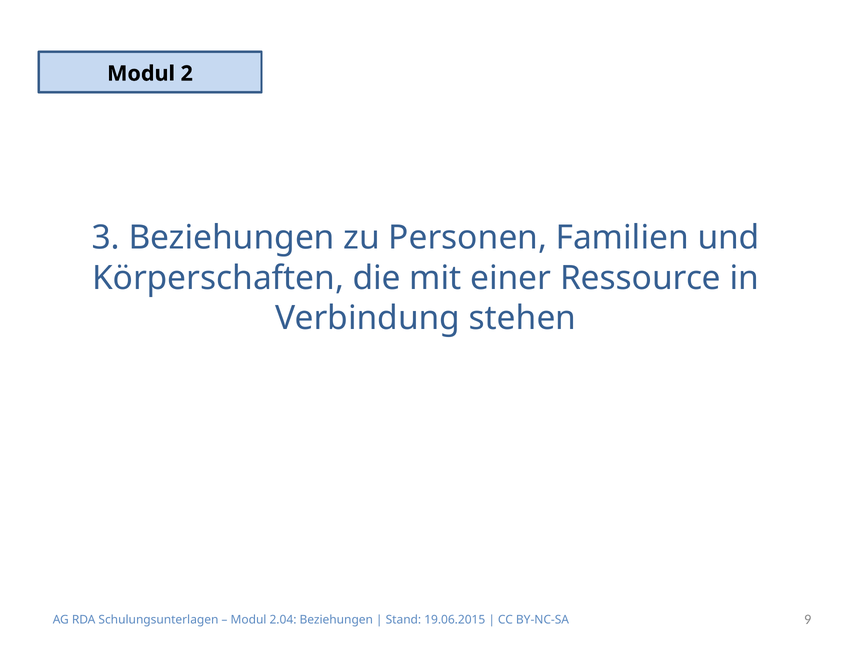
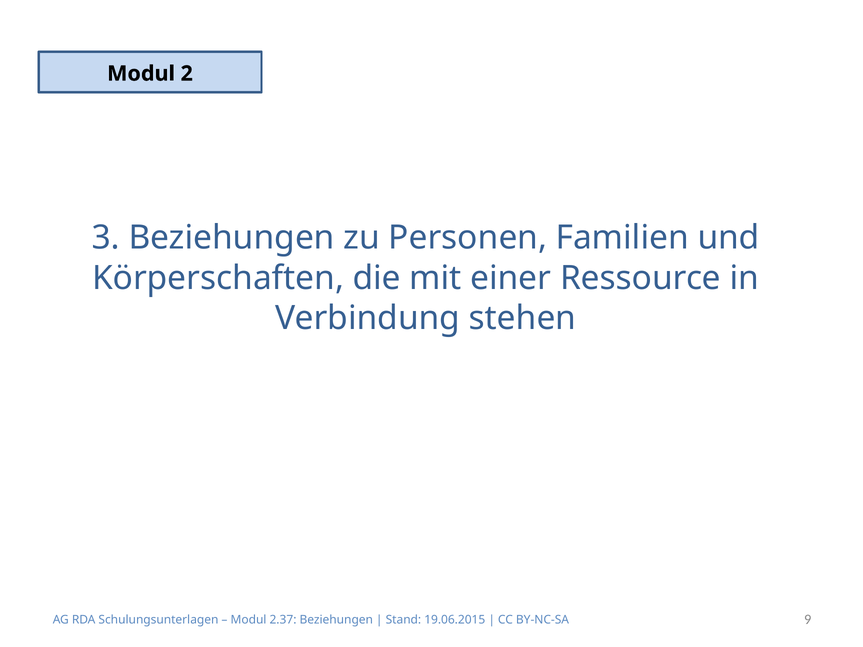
2.04: 2.04 -> 2.37 (283, 620)
